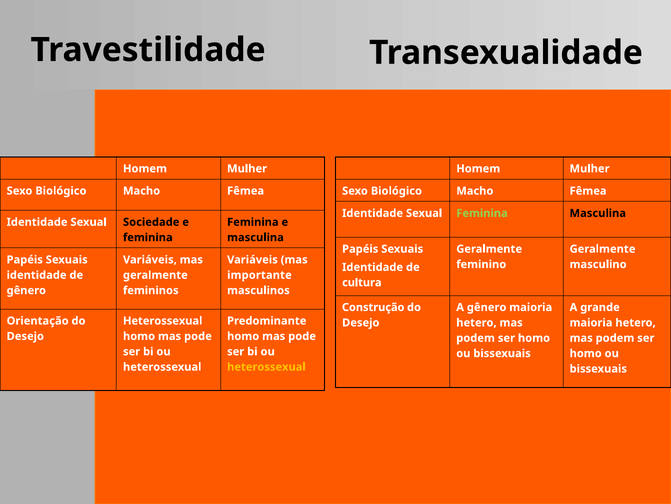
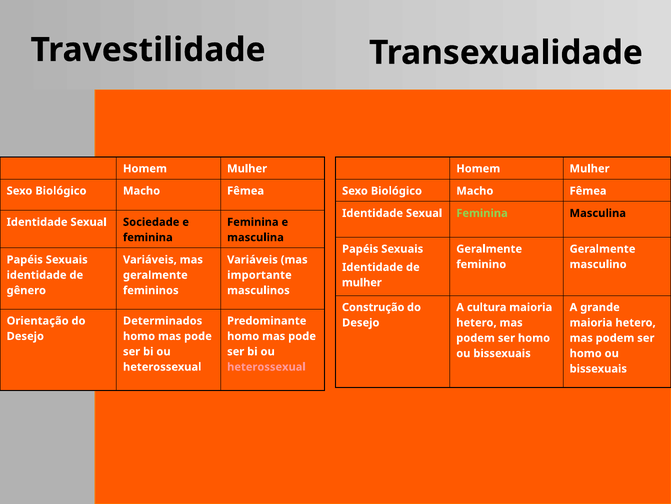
cultura: cultura -> mulher (362, 282)
A gênero: gênero -> cultura (487, 307)
Heterossexual: Heterossexual -> Determinados (163, 320)
heterossexual colour: yellow -> pink (266, 366)
